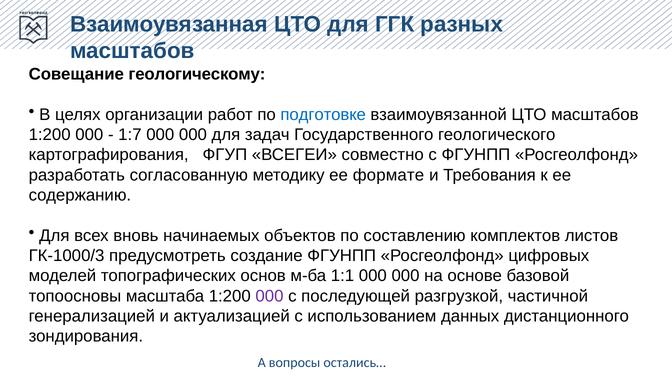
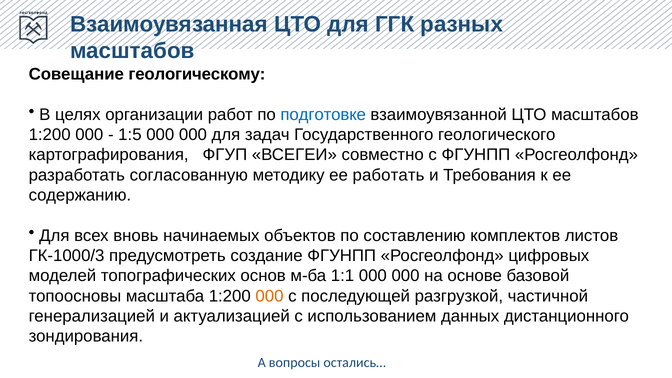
1:7: 1:7 -> 1:5 (130, 135)
формате: формате -> работать (389, 175)
000 colour: purple -> orange (269, 296)
